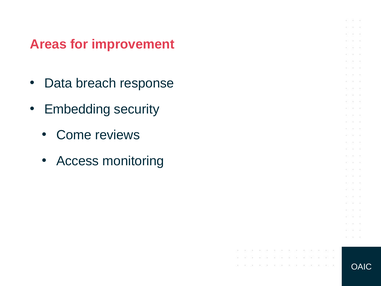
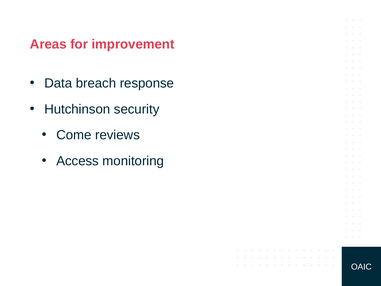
Embedding: Embedding -> Hutchinson (77, 109)
